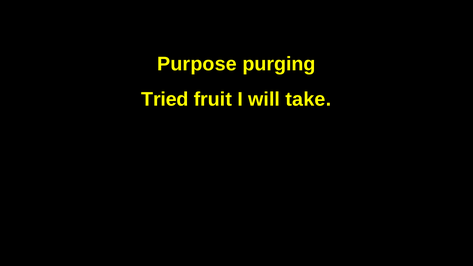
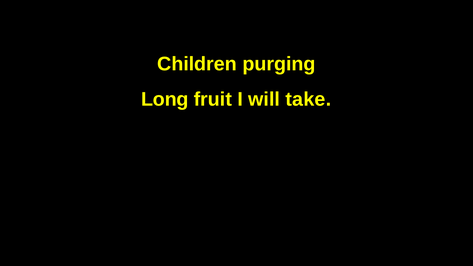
Purpose: Purpose -> Children (197, 64)
Tried: Tried -> Long (165, 100)
